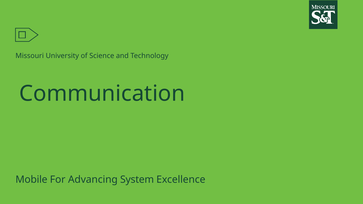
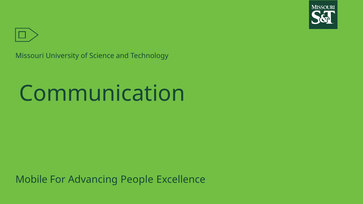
System: System -> People (137, 180)
